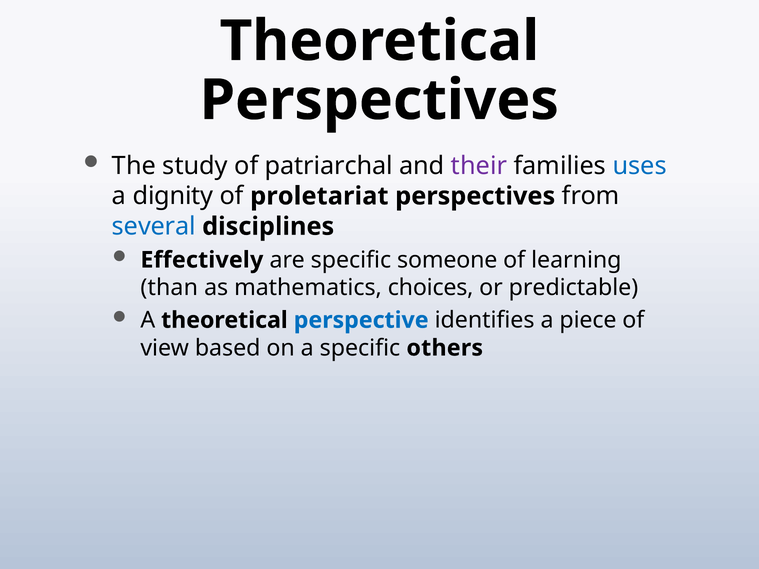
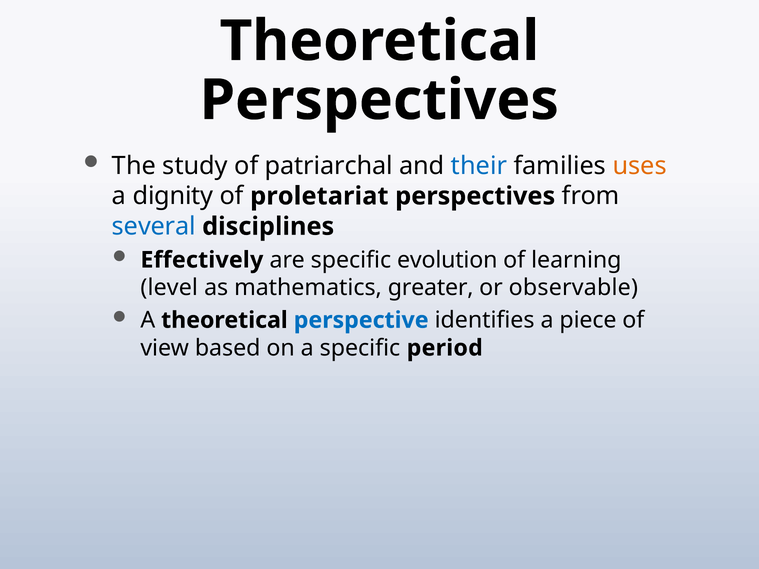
their colour: purple -> blue (479, 166)
uses colour: blue -> orange (640, 166)
someone: someone -> evolution (447, 260)
than: than -> level (169, 288)
choices: choices -> greater (431, 288)
predictable: predictable -> observable (573, 288)
others: others -> period (445, 348)
